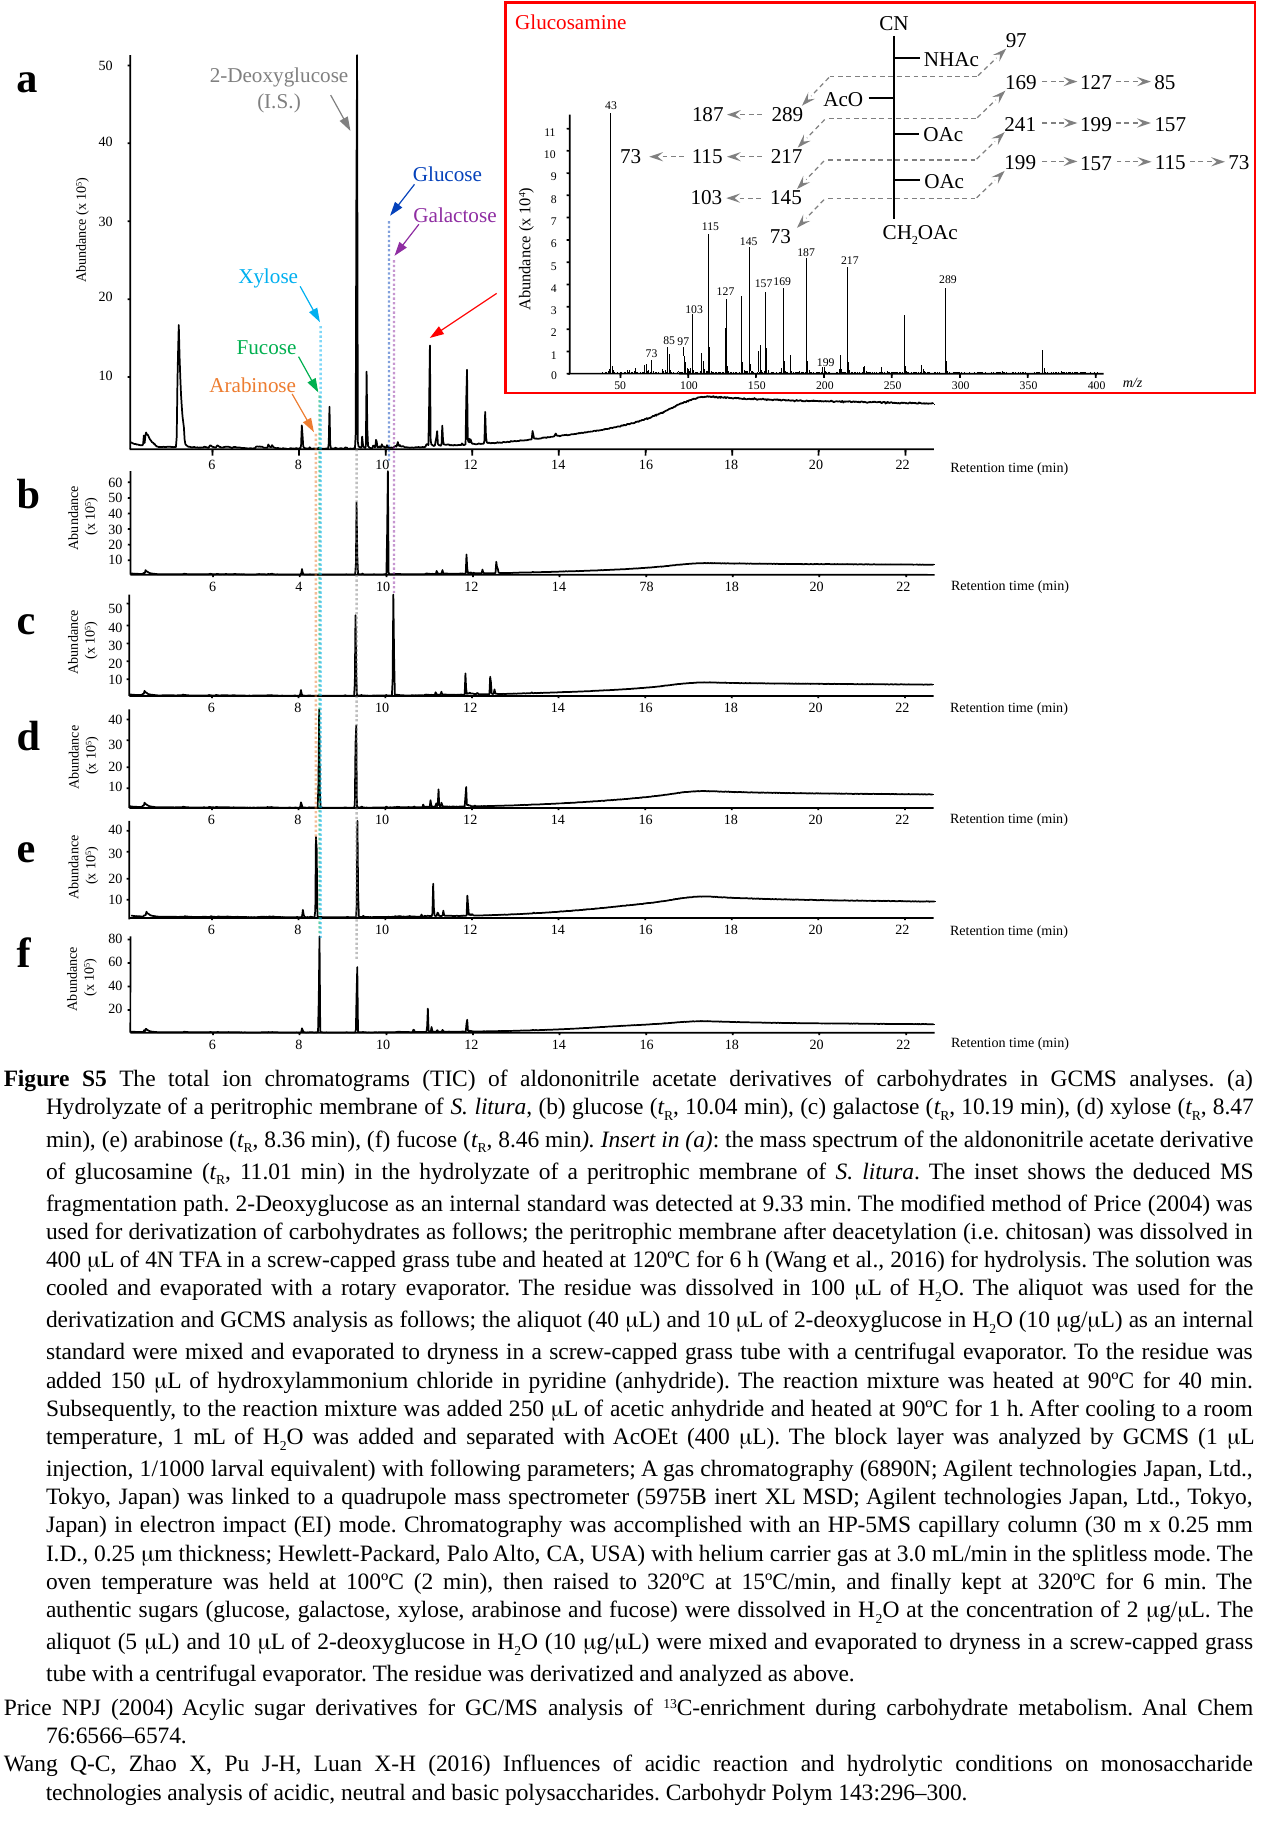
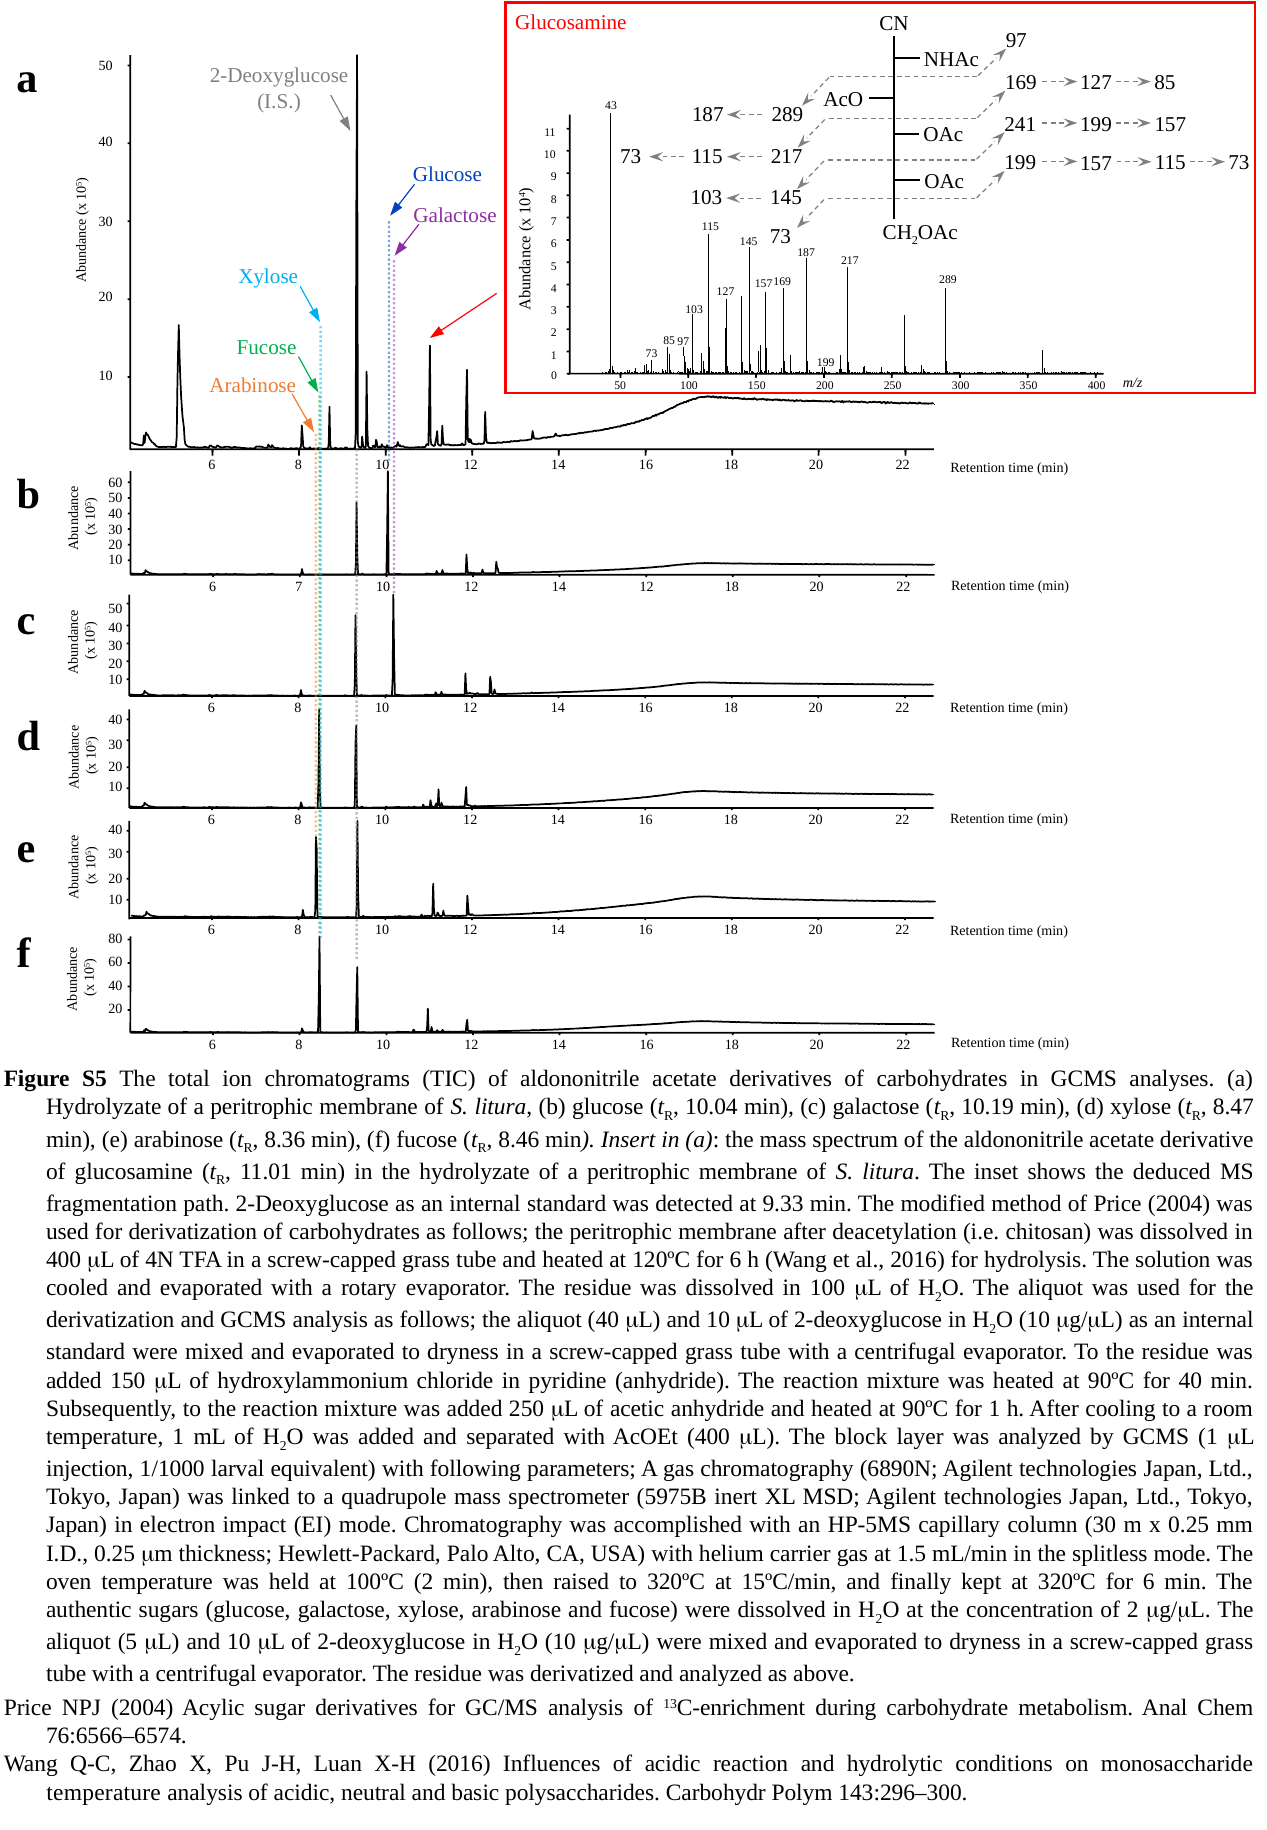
4: 4 -> 7 (299, 587)
14 78: 78 -> 12 (647, 587)
3.0: 3.0 -> 1.5 (912, 1553)
technologies: technologies -> temperature (104, 1792)
